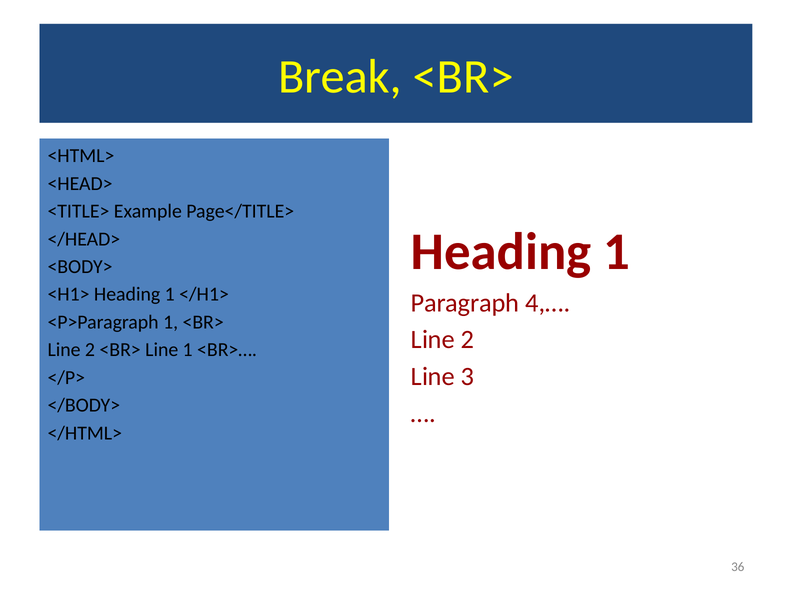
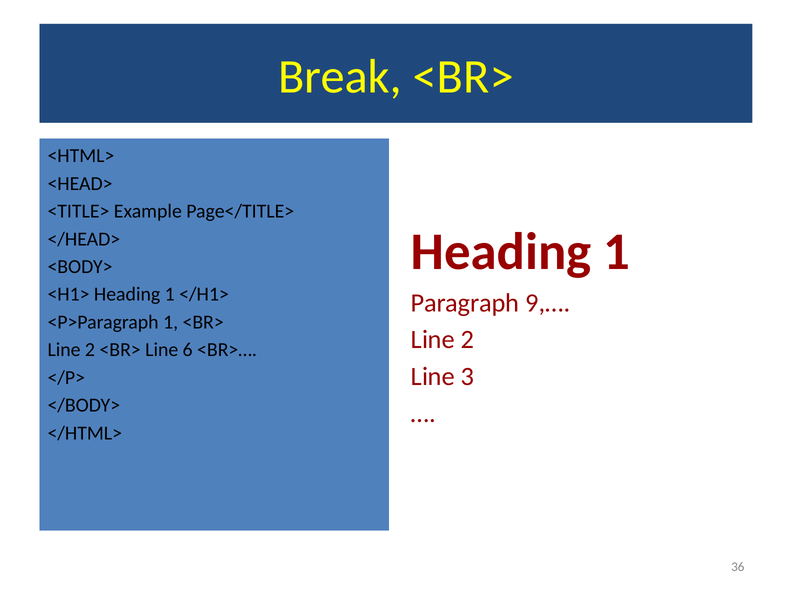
4,…: 4,… -> 9,… (548, 303)
Line 1: 1 -> 6 (188, 350)
